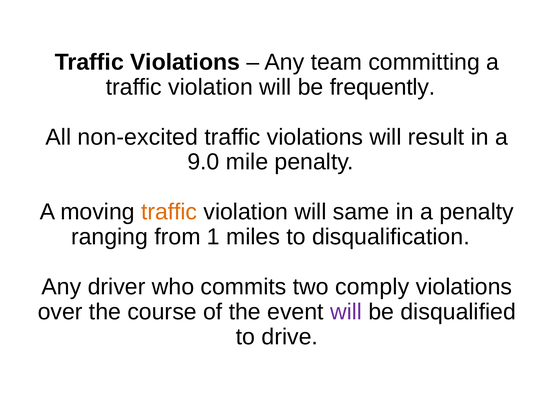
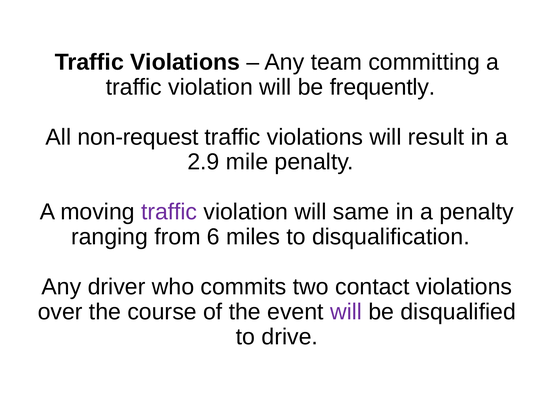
non-excited: non-excited -> non-request (138, 137)
9.0: 9.0 -> 2.9 (203, 162)
traffic colour: orange -> purple (169, 212)
1: 1 -> 6 (213, 237)
comply: comply -> contact (372, 286)
